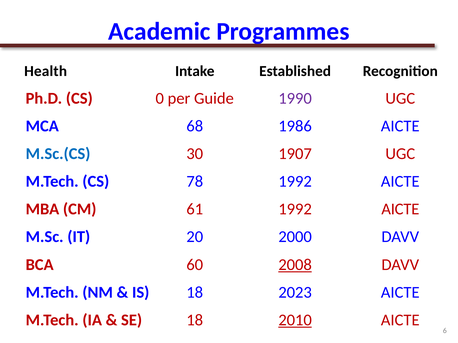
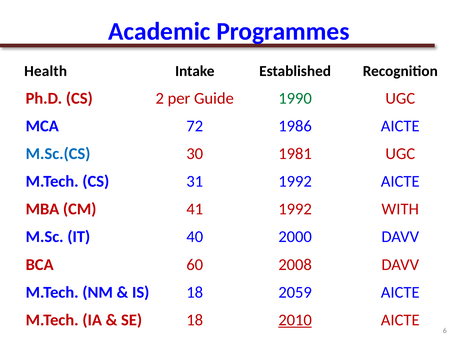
0: 0 -> 2 (160, 98)
1990 colour: purple -> green (295, 98)
68: 68 -> 72 (195, 126)
1907: 1907 -> 1981 (295, 154)
78: 78 -> 31 (195, 182)
61: 61 -> 41 (195, 209)
AICTE: AICTE -> WITH (400, 209)
20: 20 -> 40 (195, 237)
2008 underline: present -> none (295, 265)
2023: 2023 -> 2059 (295, 293)
